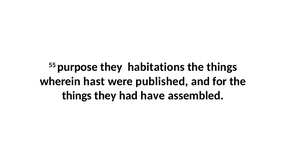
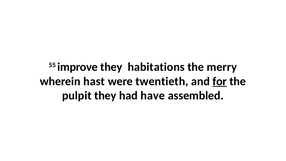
purpose: purpose -> improve (78, 67)
things: things -> merry (222, 67)
published: published -> twentieth (162, 81)
for underline: none -> present (220, 81)
things: things -> pulpit (77, 96)
